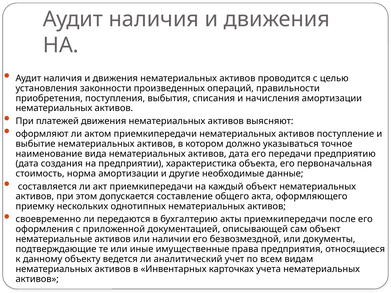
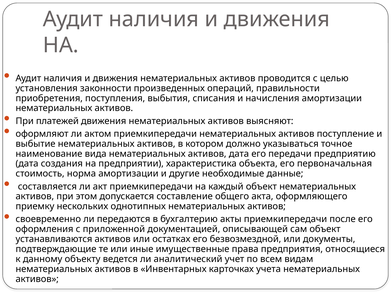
нематериальные: нематериальные -> устанавливаются (54, 239)
наличии: наличии -> остатках (171, 239)
